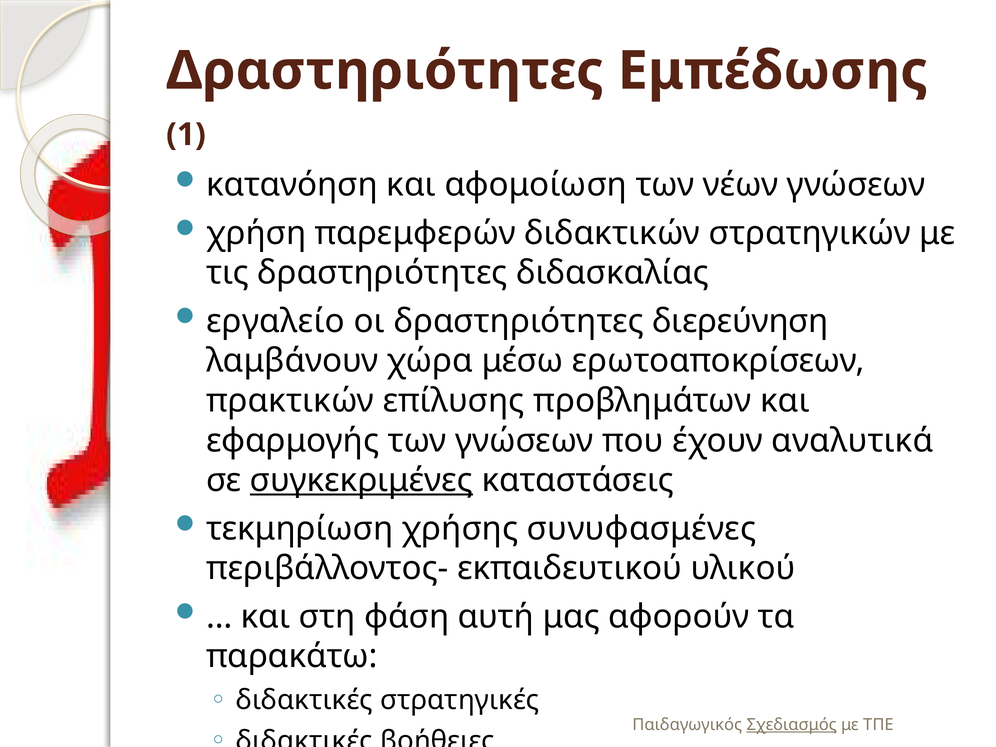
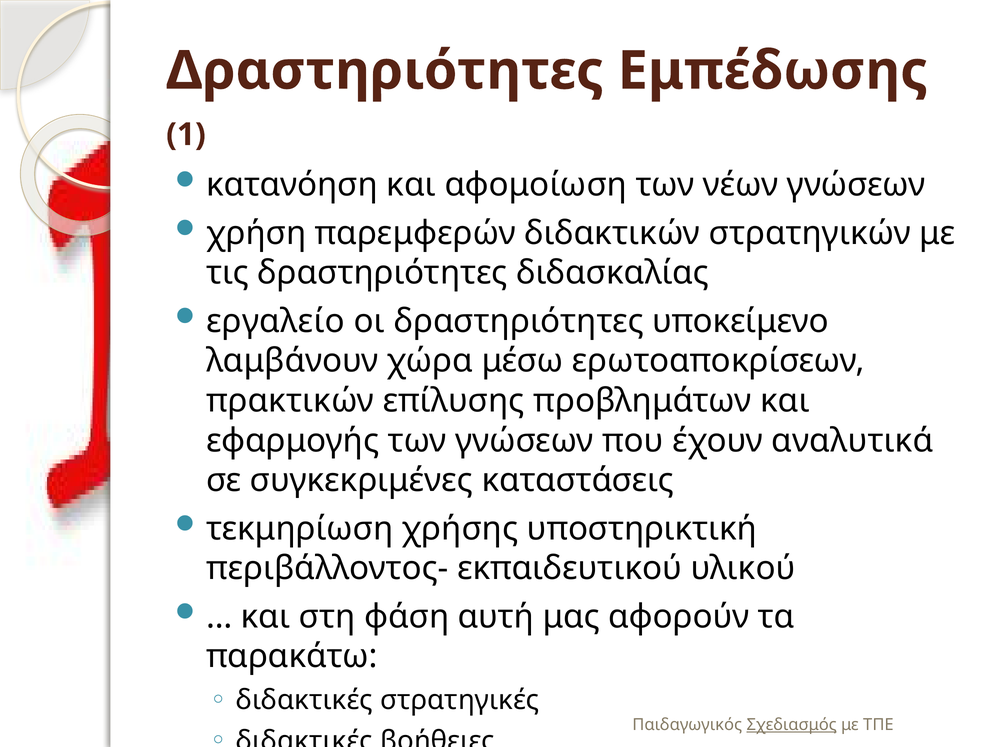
διερεύνηση: διερεύνηση -> υποκείμενο (740, 321)
συγκεκριμένες underline: present -> none (361, 480)
συνυφασμένες: συνυφασμένες -> υποστηρικτική (642, 529)
